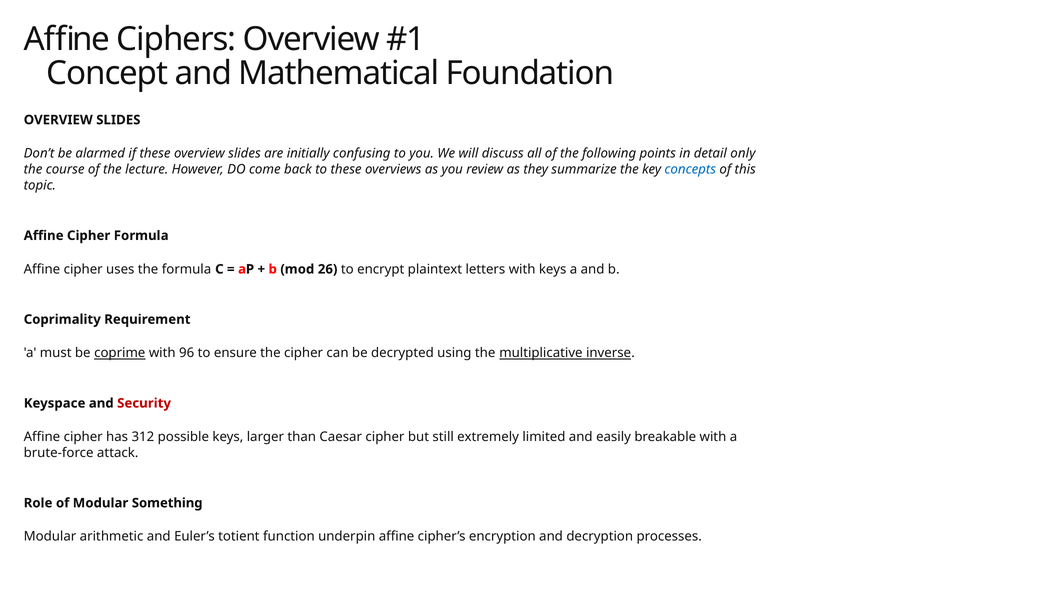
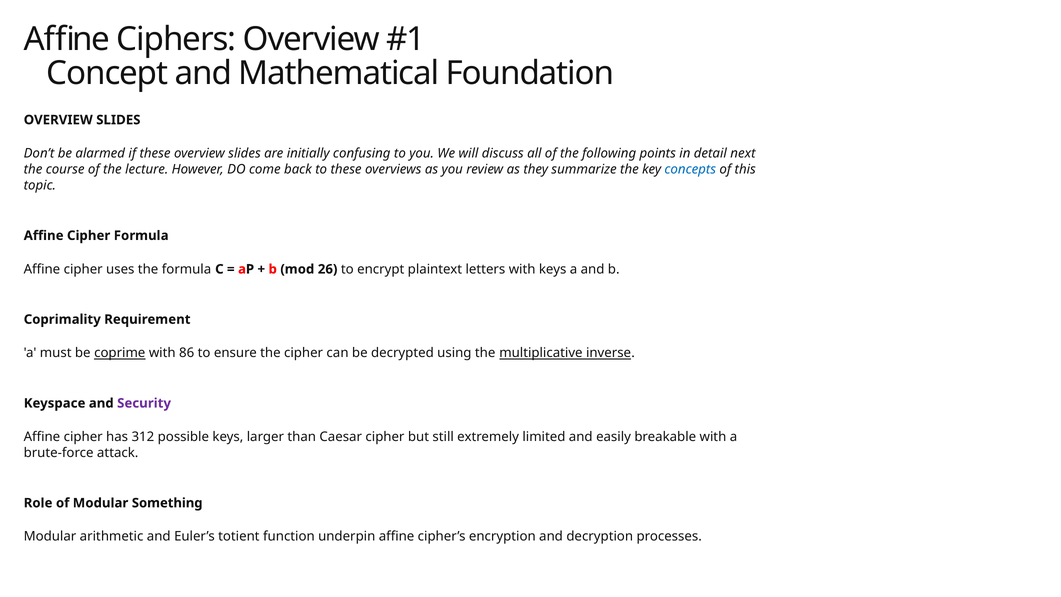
only: only -> next (743, 153)
96: 96 -> 86 (187, 353)
Security colour: red -> purple (144, 403)
